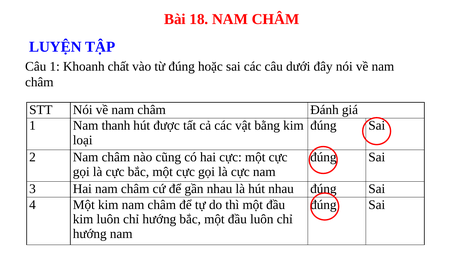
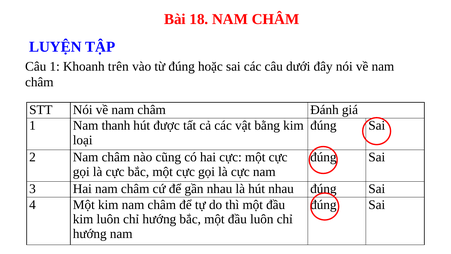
chất: chất -> trên (118, 66)
